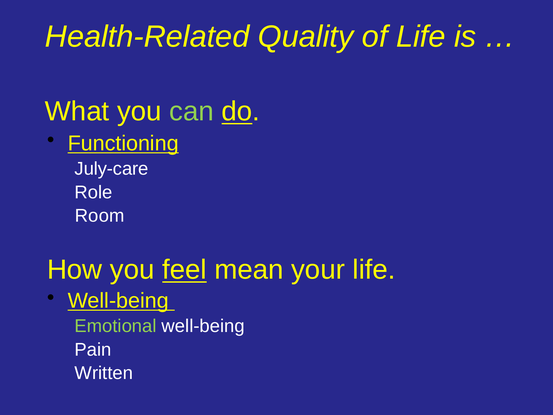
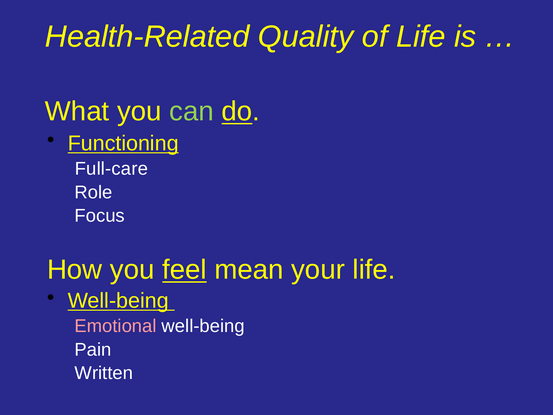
July-care: July-care -> Full-care (111, 169)
Room: Room -> Focus (100, 216)
Emotional colour: light green -> pink (116, 326)
